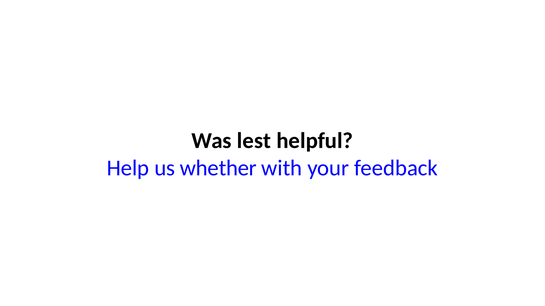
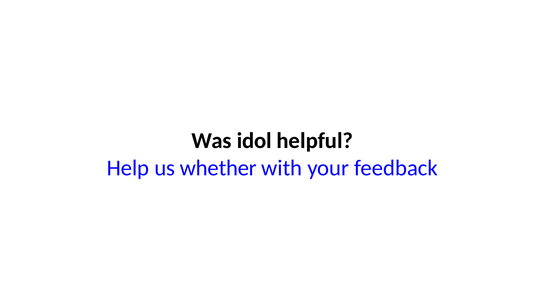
lest: lest -> idol (254, 141)
